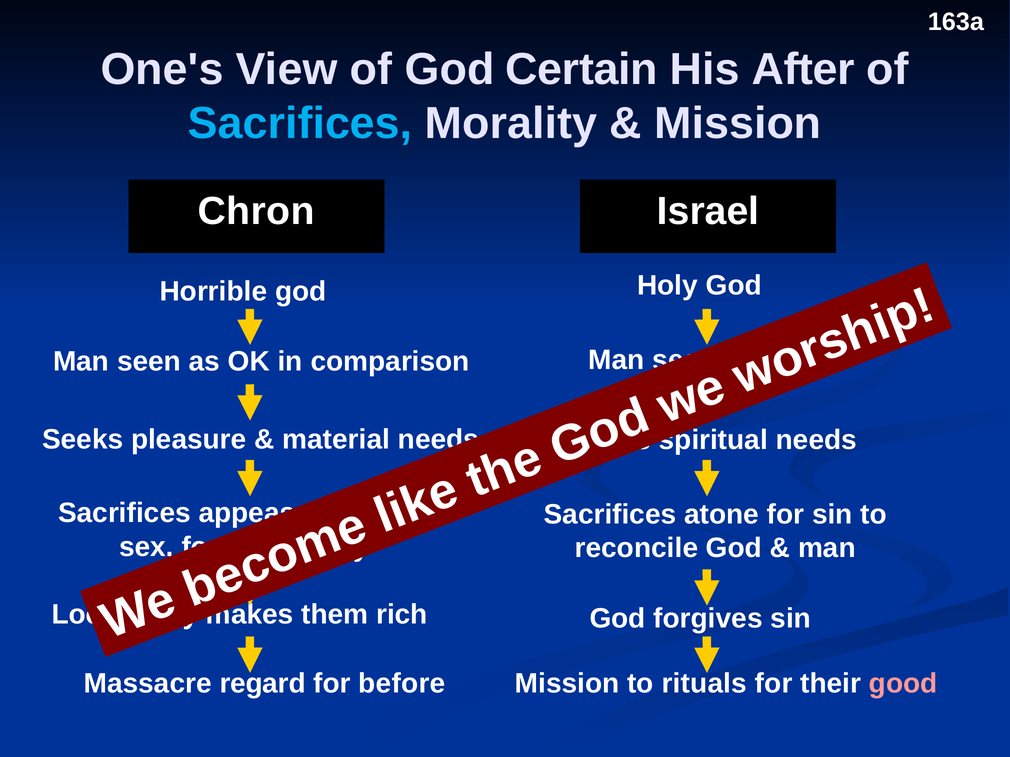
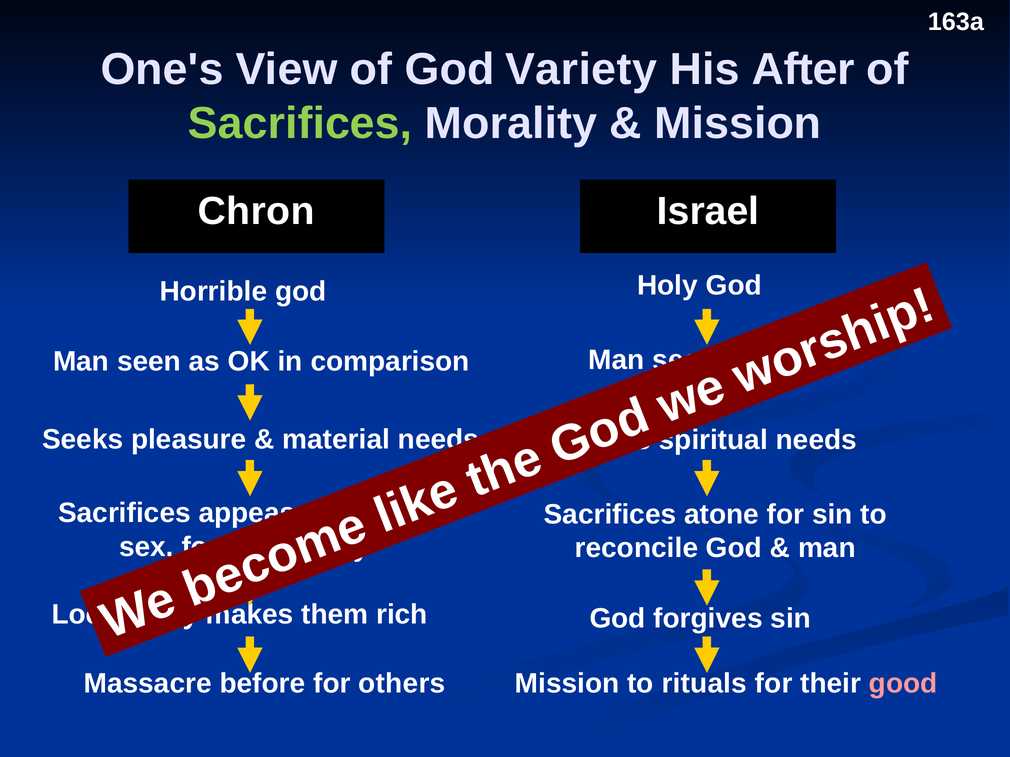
Certain: Certain -> Variety (581, 70)
Sacrifices colour: light blue -> light green (300, 124)
regard: regard -> before (262, 684)
before: before -> others (402, 684)
